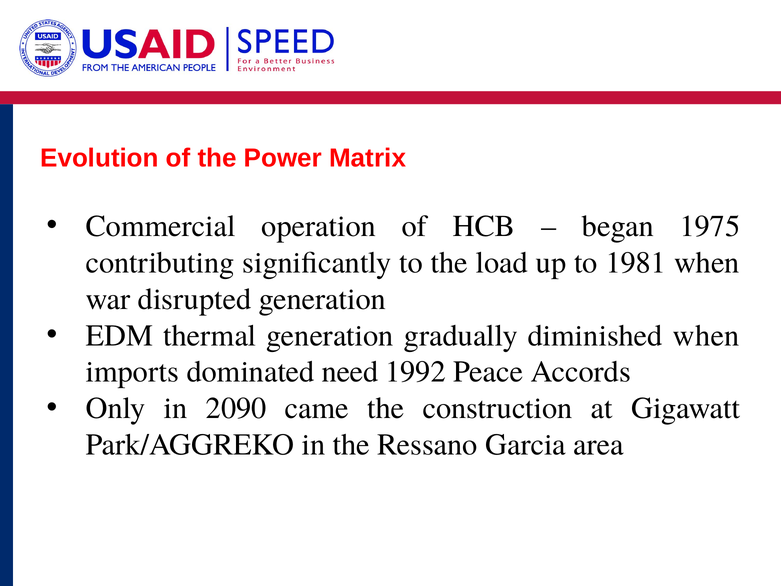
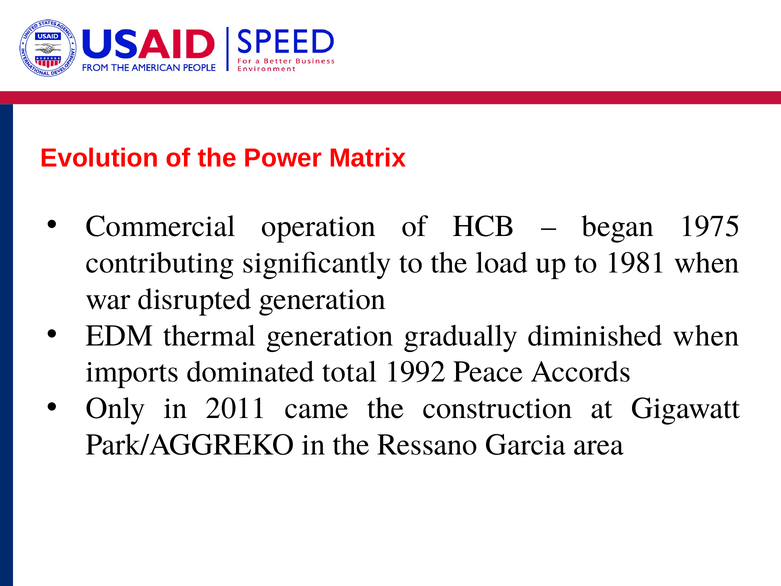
need: need -> total (350, 372)
2090: 2090 -> 2011 (236, 408)
